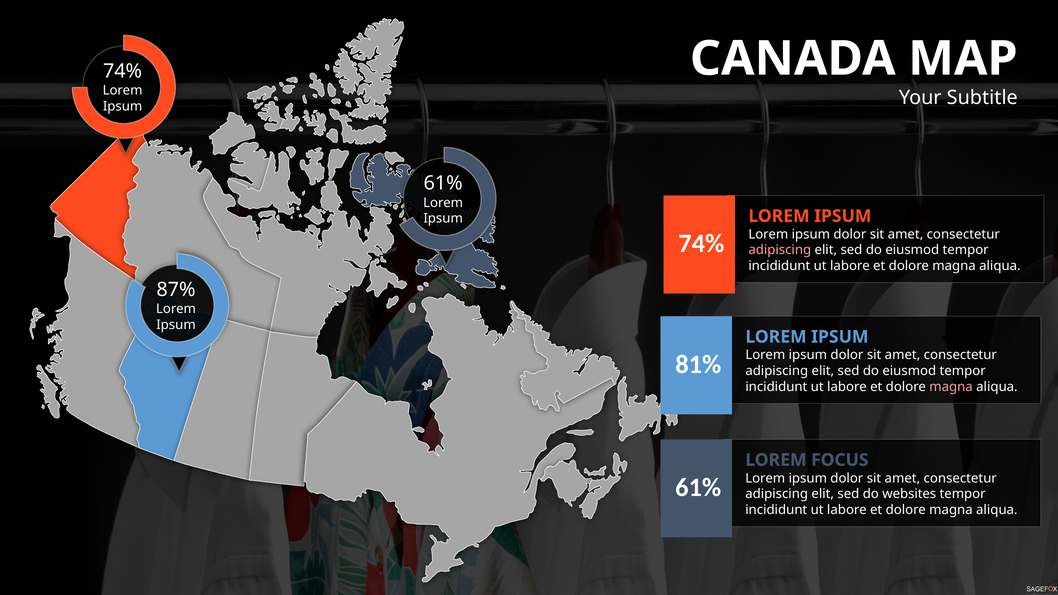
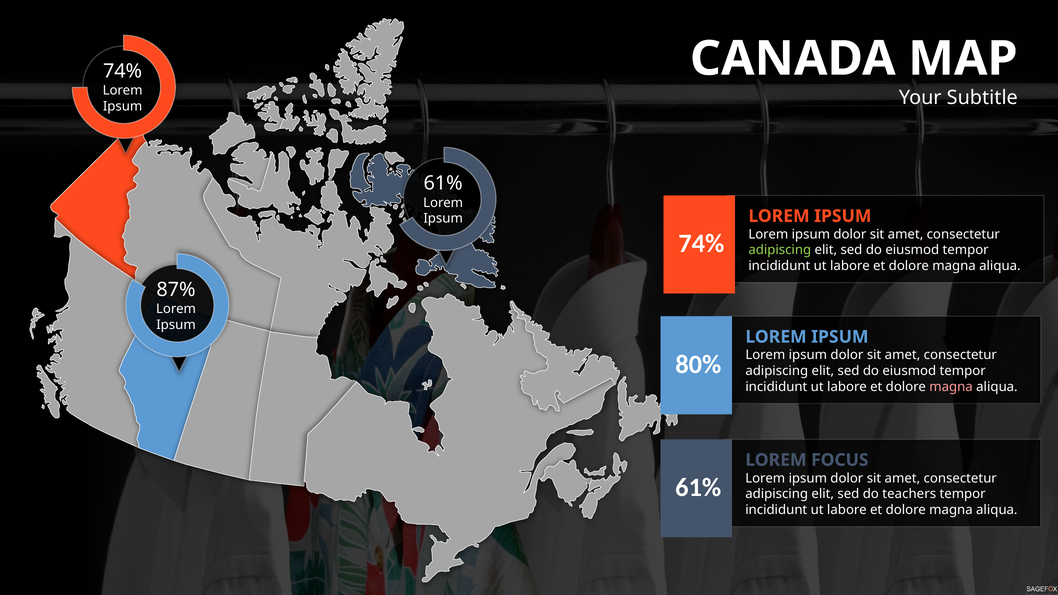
adipiscing colour: pink -> light green (780, 250)
81%: 81% -> 80% (698, 364)
websites: websites -> teachers (909, 494)
